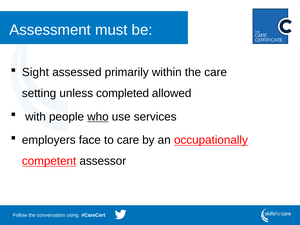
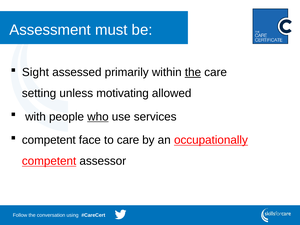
the underline: none -> present (193, 72)
completed: completed -> motivating (123, 93)
employers: employers -> competent (49, 140)
